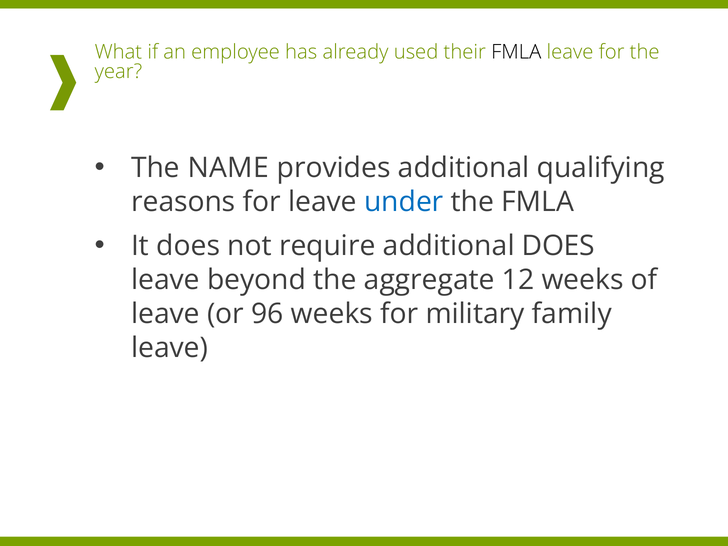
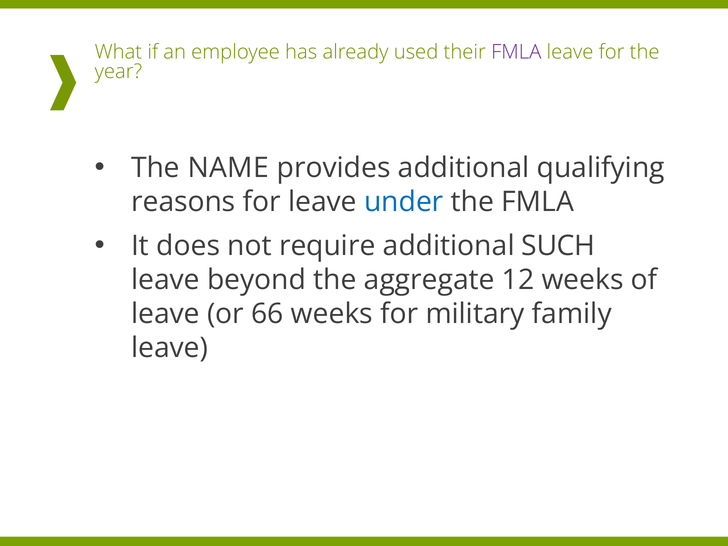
FMLA colour: black -> purple (516, 52)
additional DOES: DOES -> SUCH (558, 246)
96: 96 -> 66 (267, 314)
